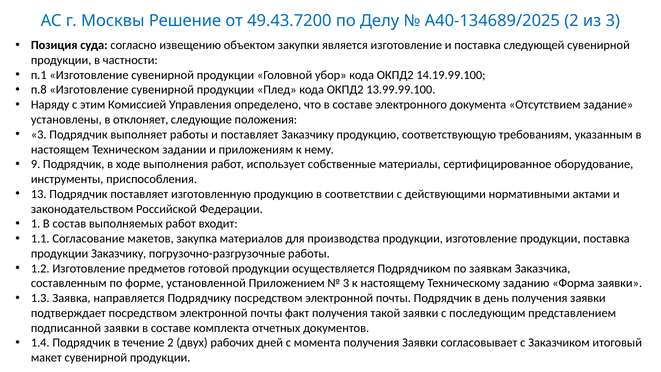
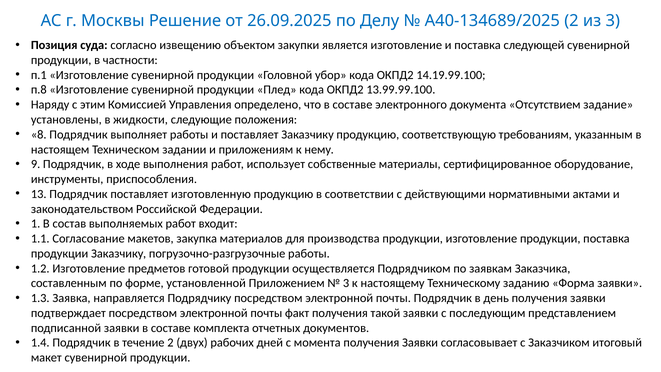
49.43.7200: 49.43.7200 -> 26.09.2025 (289, 21)
отклоняет: отклоняет -> жидкости (141, 120)
3: 3 -> 8 (39, 134)
